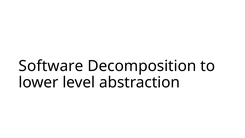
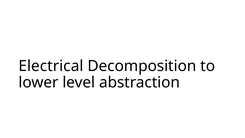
Software: Software -> Electrical (51, 66)
